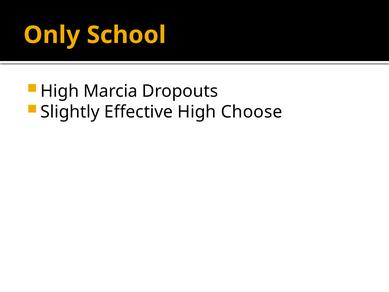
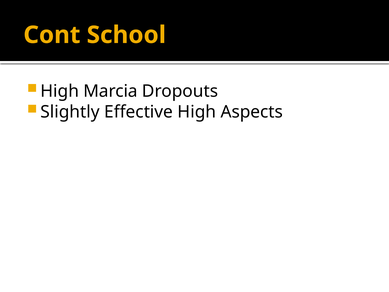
Only: Only -> Cont (52, 35)
Choose: Choose -> Aspects (252, 112)
